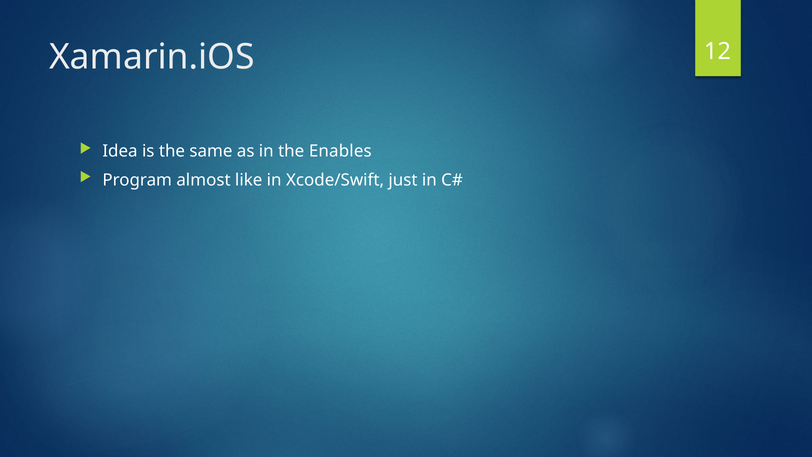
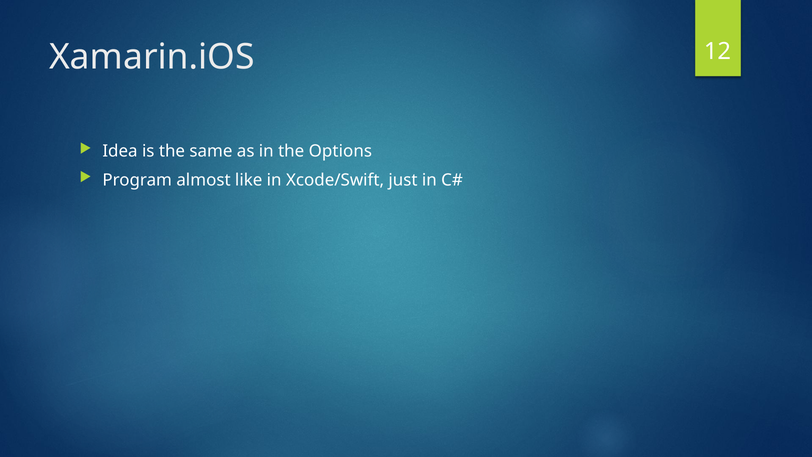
Enables: Enables -> Options (340, 151)
